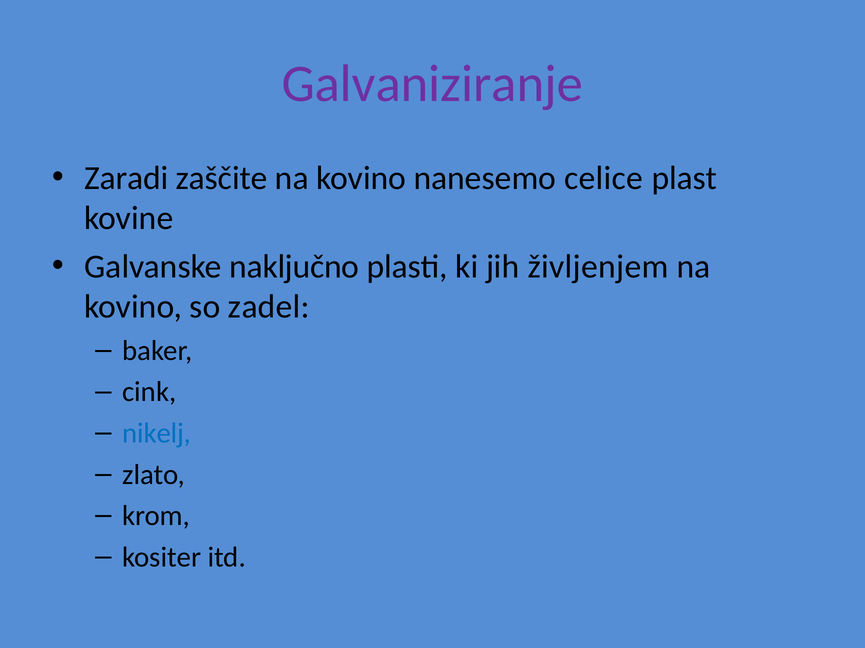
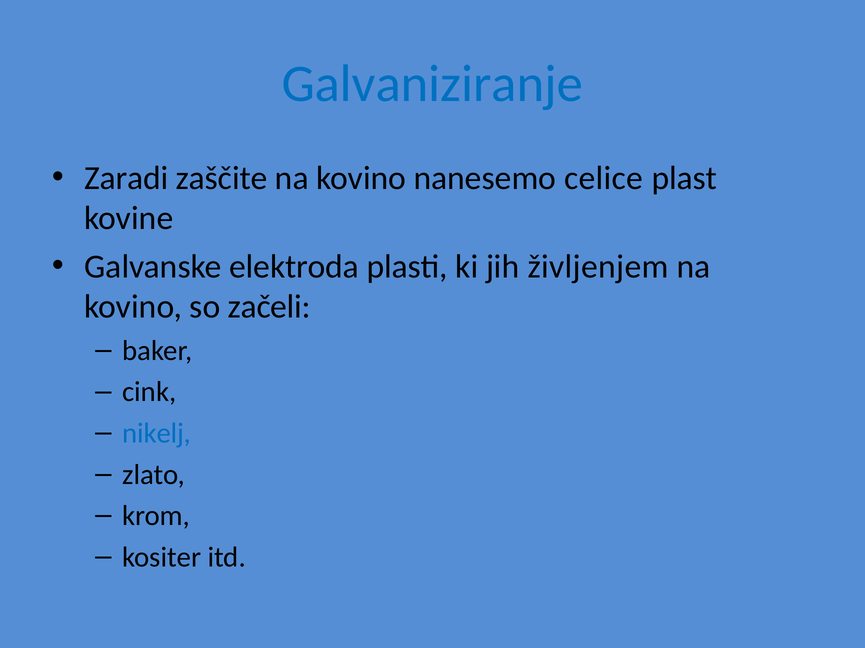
Galvaniziranje colour: purple -> blue (432, 84)
naključno: naključno -> elektroda (294, 267)
zadel: zadel -> začeli (269, 307)
